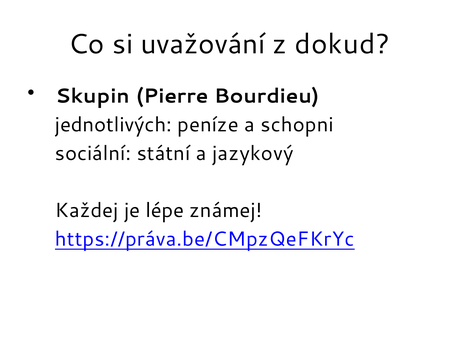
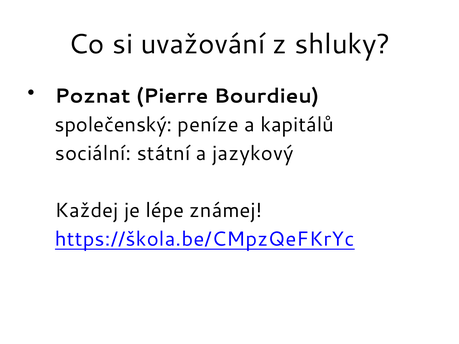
dokud: dokud -> shluky (343, 44)
Skupin: Skupin -> Poznat (93, 96)
jednotlivých: jednotlivých -> společenský (113, 125)
schopni: schopni -> kapitálů (297, 125)
https://práva.be/CMpzQeFKrYc: https://práva.be/CMpzQeFKrYc -> https://škola.be/CMpzQeFKrYc (205, 239)
